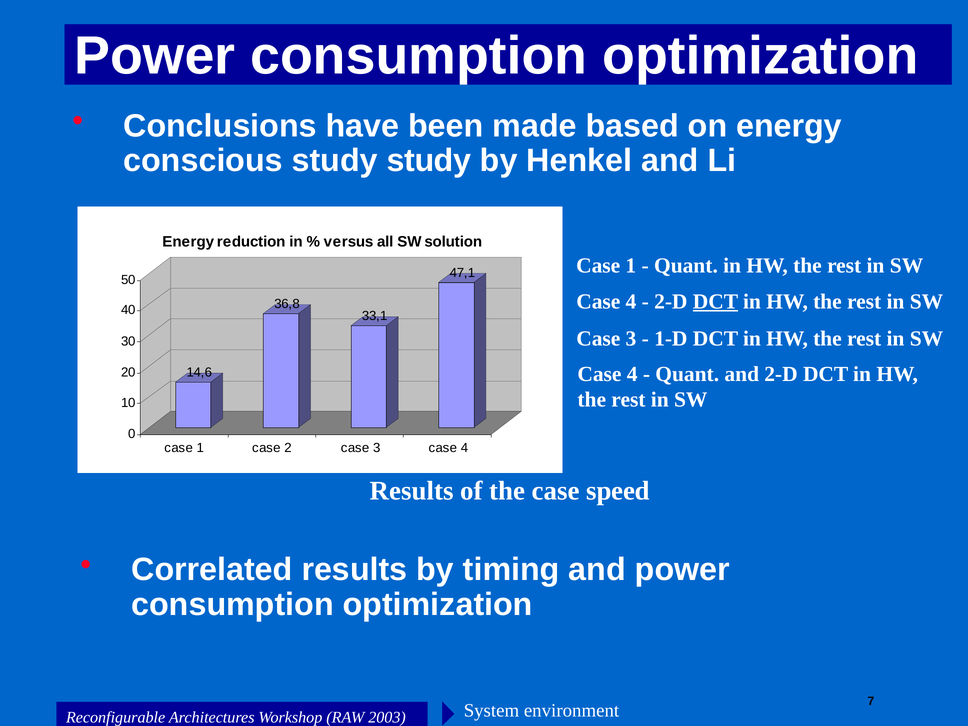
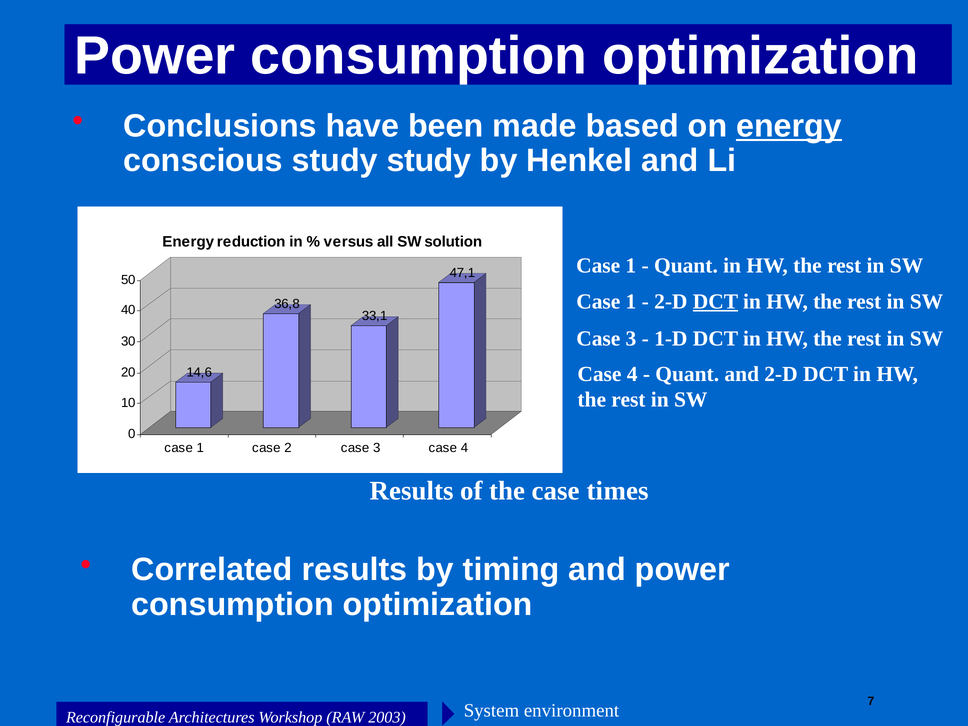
energy underline: none -> present (789, 126)
4: 4 -> 1 (631, 301)
speed: speed -> times (618, 491)
